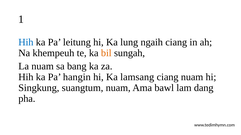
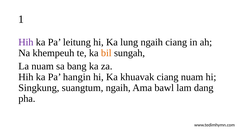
Hih colour: blue -> purple (26, 42)
lamsang: lamsang -> khuavak (137, 77)
suangtum nuam: nuam -> ngaih (118, 88)
